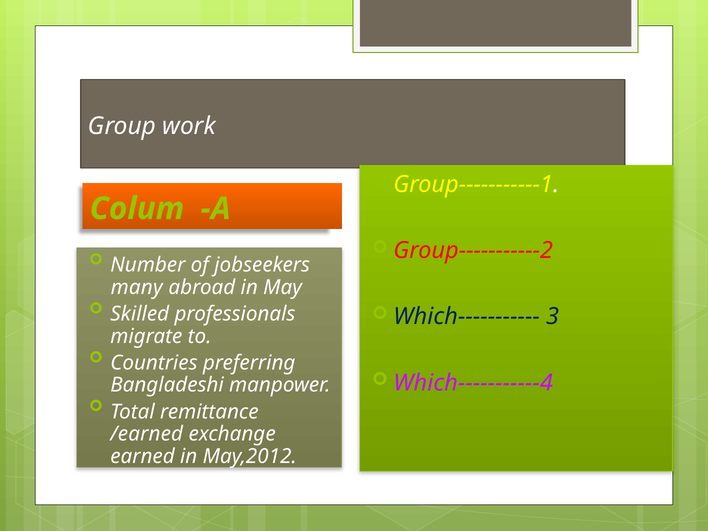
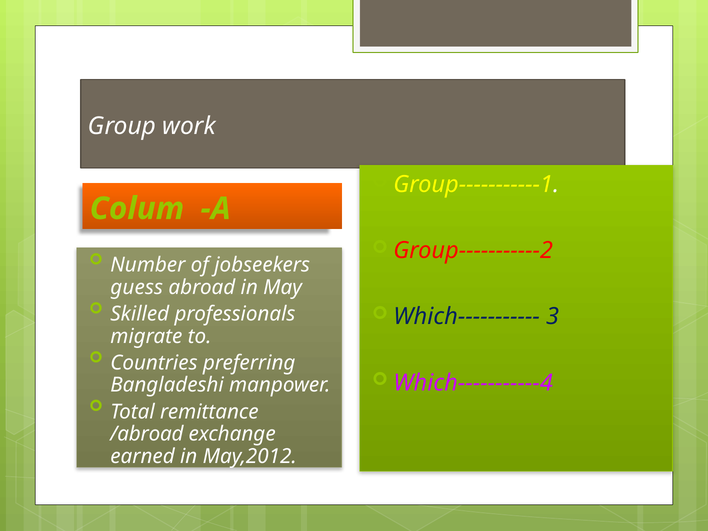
many: many -> guess (137, 287)
/earned: /earned -> /abroad (147, 434)
